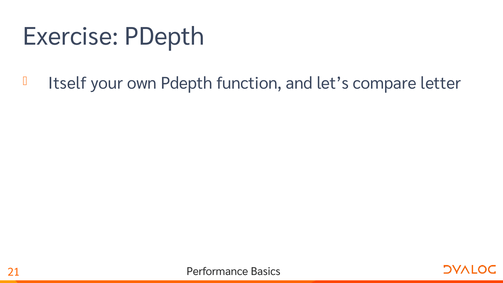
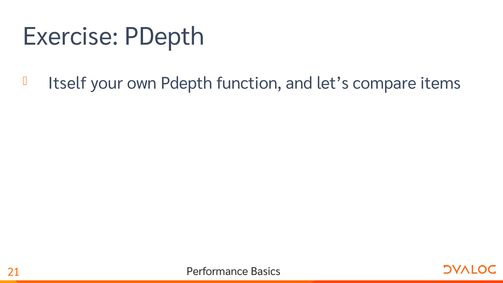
letter: letter -> items (441, 83)
